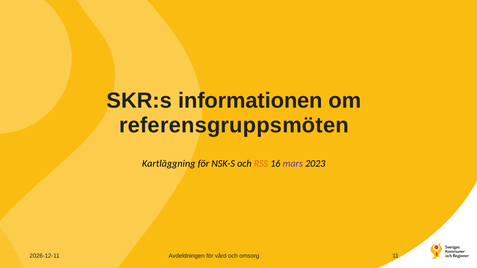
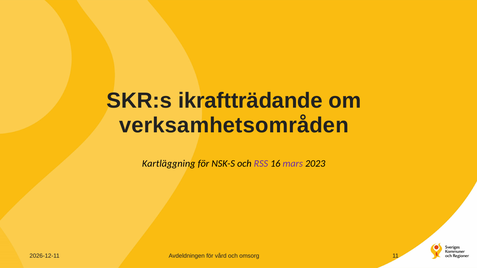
informationen: informationen -> ikraftträdande (250, 101)
referensgruppsmöten: referensgruppsmöten -> verksamhetsområden (234, 126)
RSS colour: orange -> purple (261, 164)
